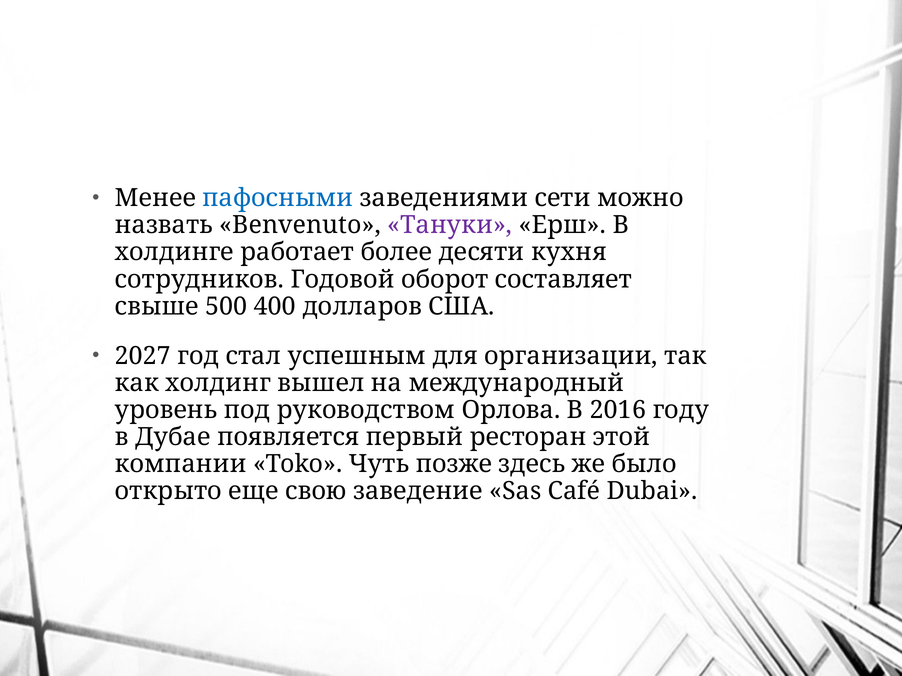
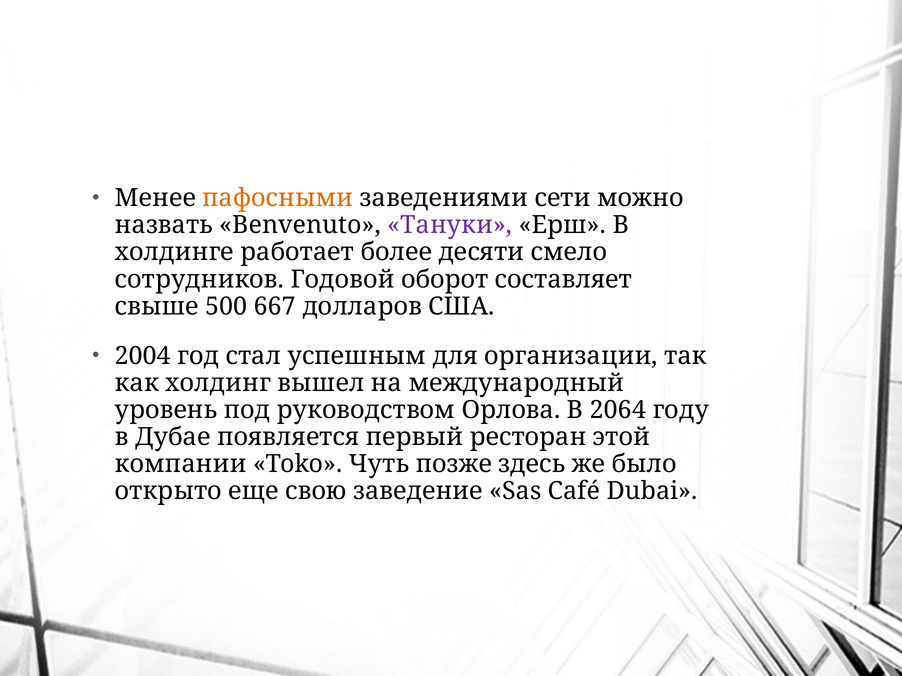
пафосными colour: blue -> orange (278, 198)
кухня: кухня -> смело (569, 252)
400: 400 -> 667 (275, 307)
2027: 2027 -> 2004 (143, 356)
2016: 2016 -> 2064 (618, 410)
